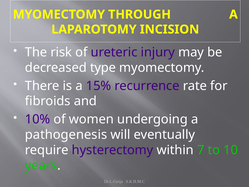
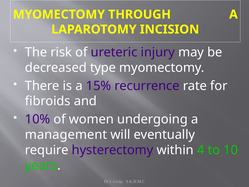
pathogenesis: pathogenesis -> management (66, 134)
7: 7 -> 4 (201, 150)
